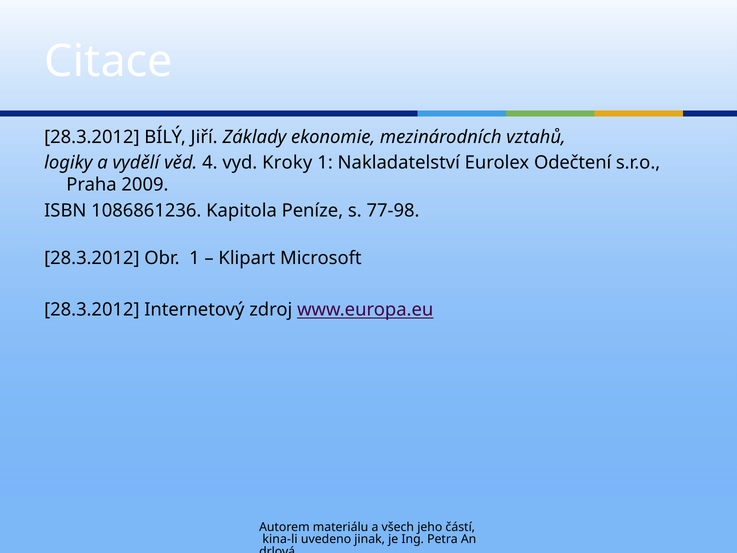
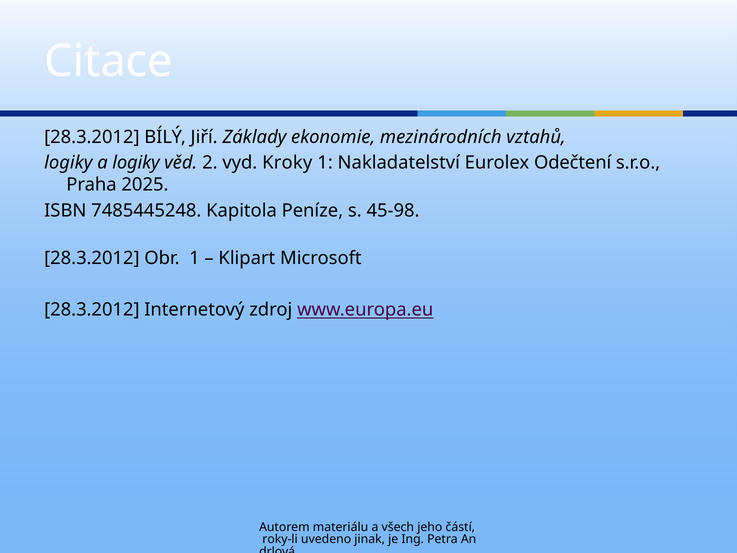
a vydělí: vydělí -> logiky (136, 163)
4: 4 -> 2 (210, 163)
2009: 2009 -> 2025 (145, 185)
1086861236: 1086861236 -> 7485445248 (146, 211)
77-98: 77-98 -> 45-98 (393, 211)
kina-li: kina-li -> roky-li (280, 539)
